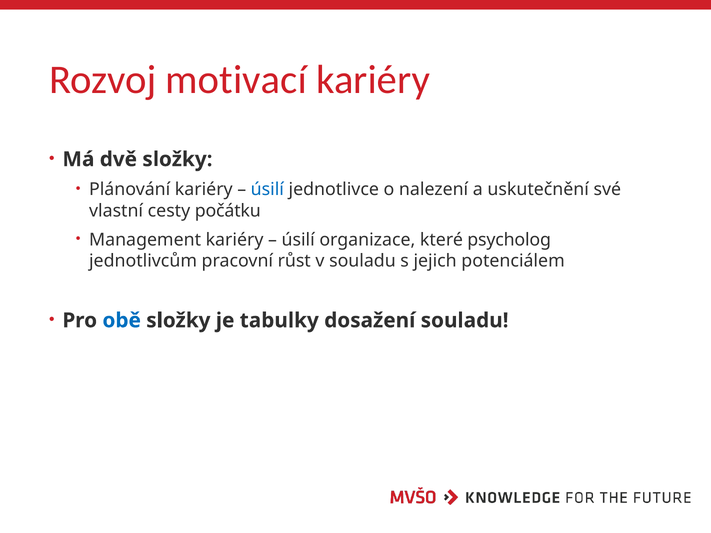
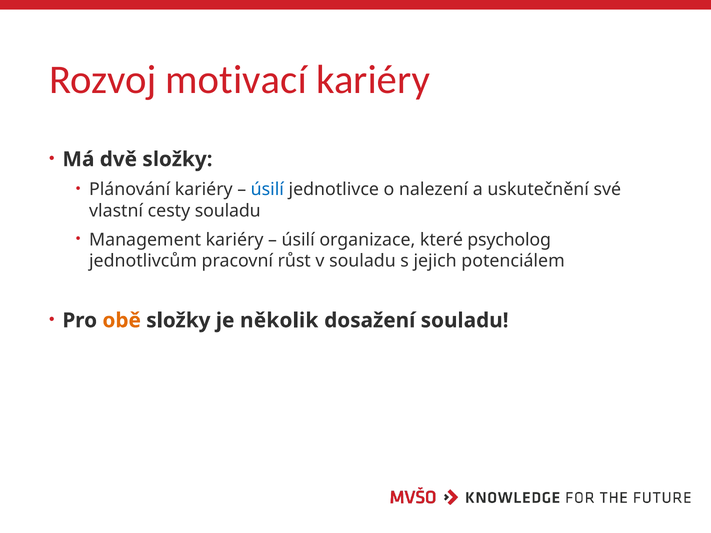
cesty počátku: počátku -> souladu (228, 211)
obě colour: blue -> orange (122, 321)
tabulky: tabulky -> několik (279, 321)
